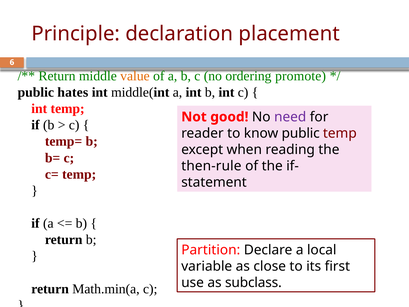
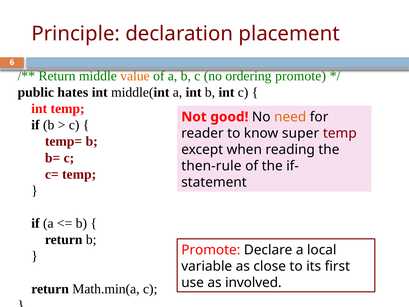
need colour: purple -> orange (290, 117)
know public: public -> super (301, 133)
Partition: Partition -> Promote (211, 250)
subclass: subclass -> involved (253, 282)
